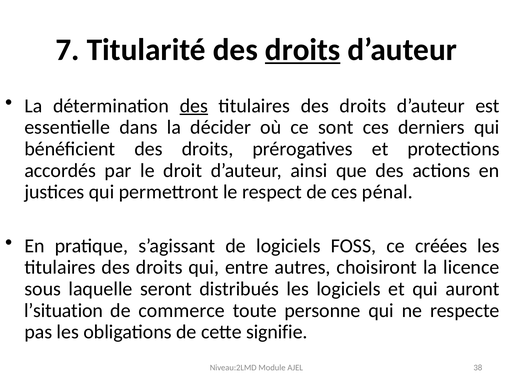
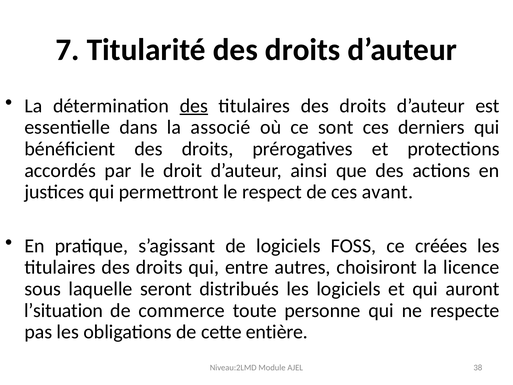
droits underline: present -> none (303, 50)
décider: décider -> associé (221, 127)
pénal: pénal -> avant (388, 192)
signifie: signifie -> entière (277, 332)
